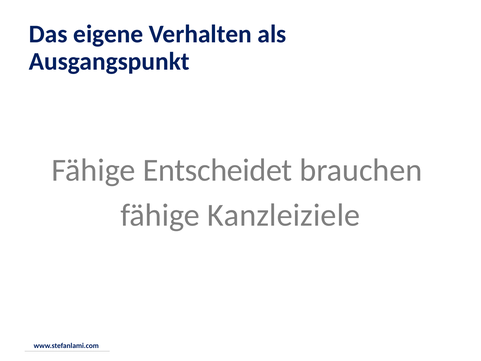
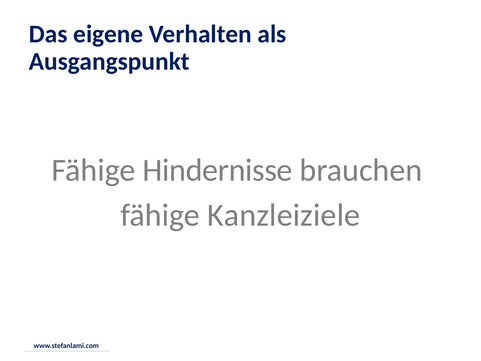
Entscheidet: Entscheidet -> Hindernisse (218, 170)
